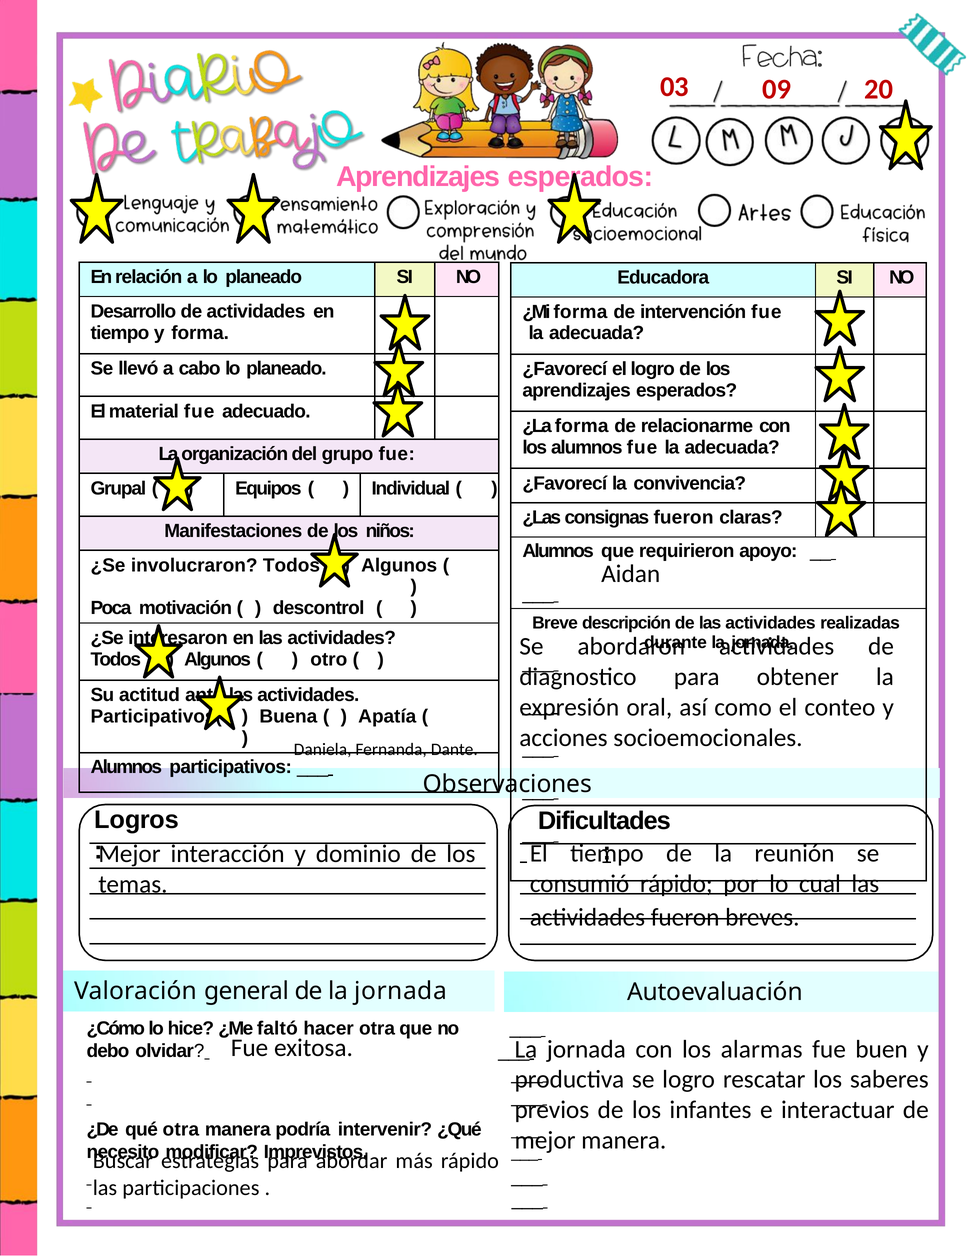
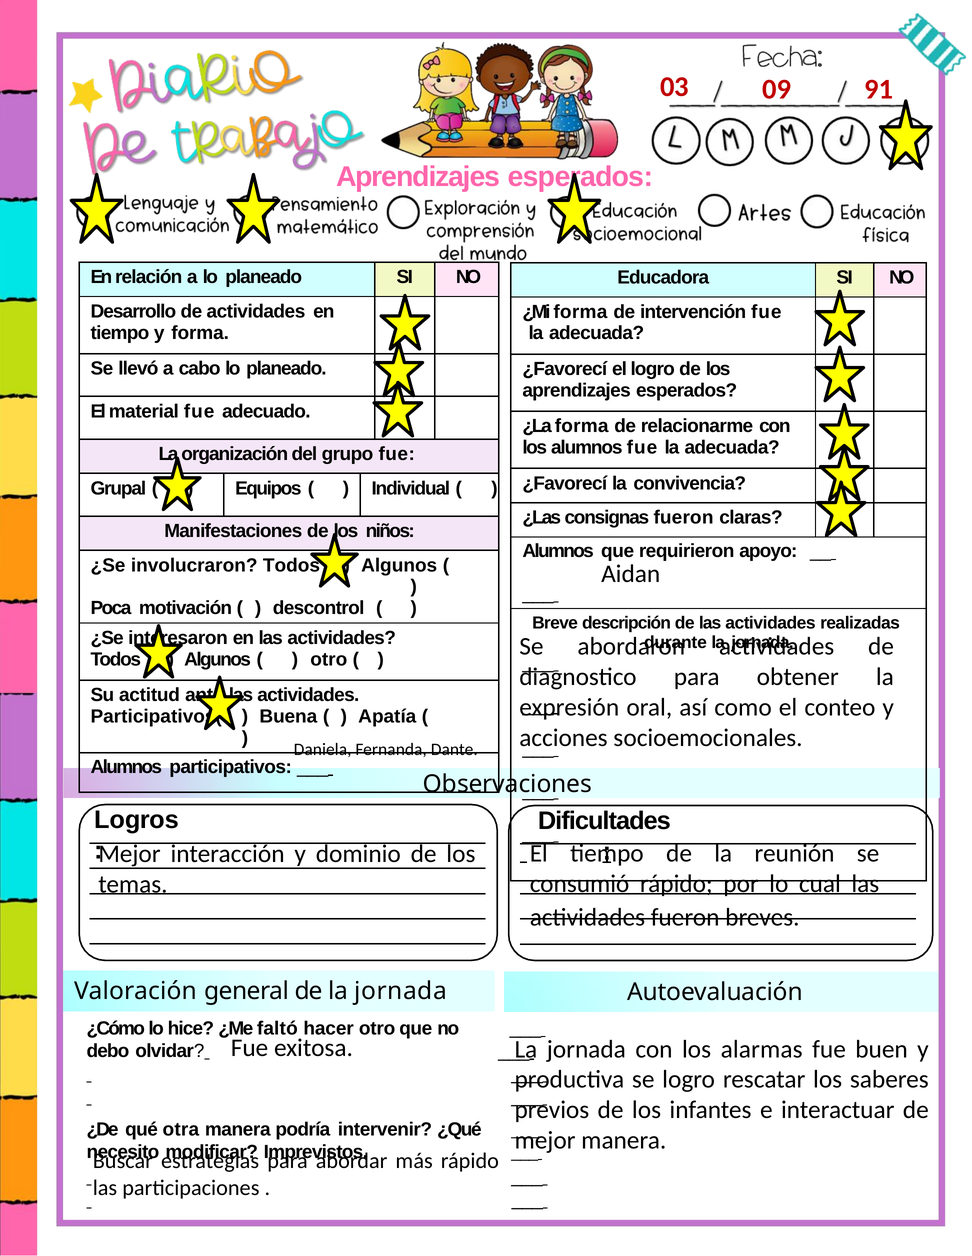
20: 20 -> 91 (879, 89)
hacer otra: otra -> otro (377, 1029)
